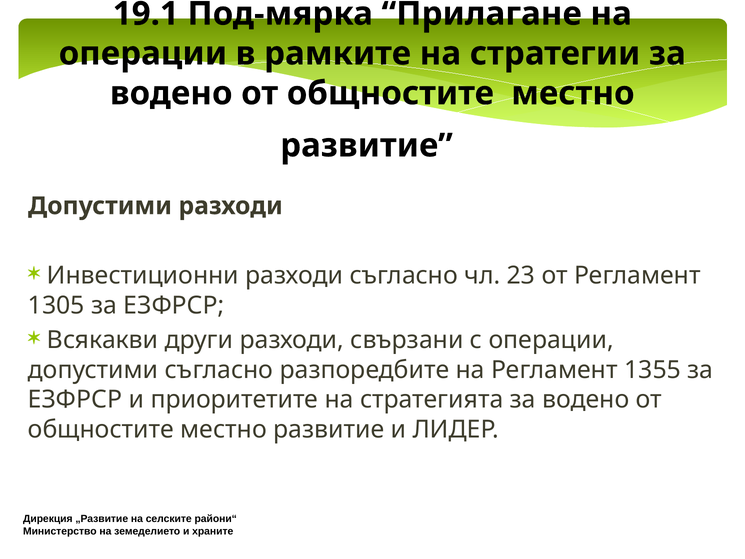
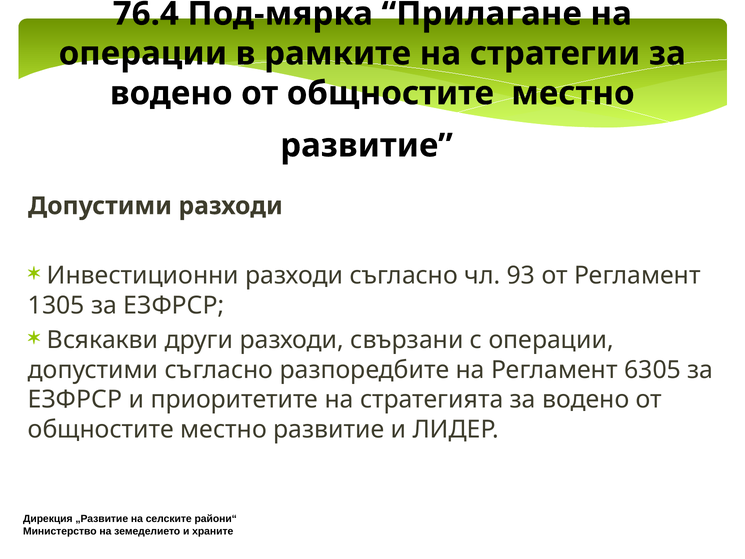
19.1: 19.1 -> 76.4 (146, 14)
23: 23 -> 93 (521, 275)
1355: 1355 -> 6305 (653, 370)
